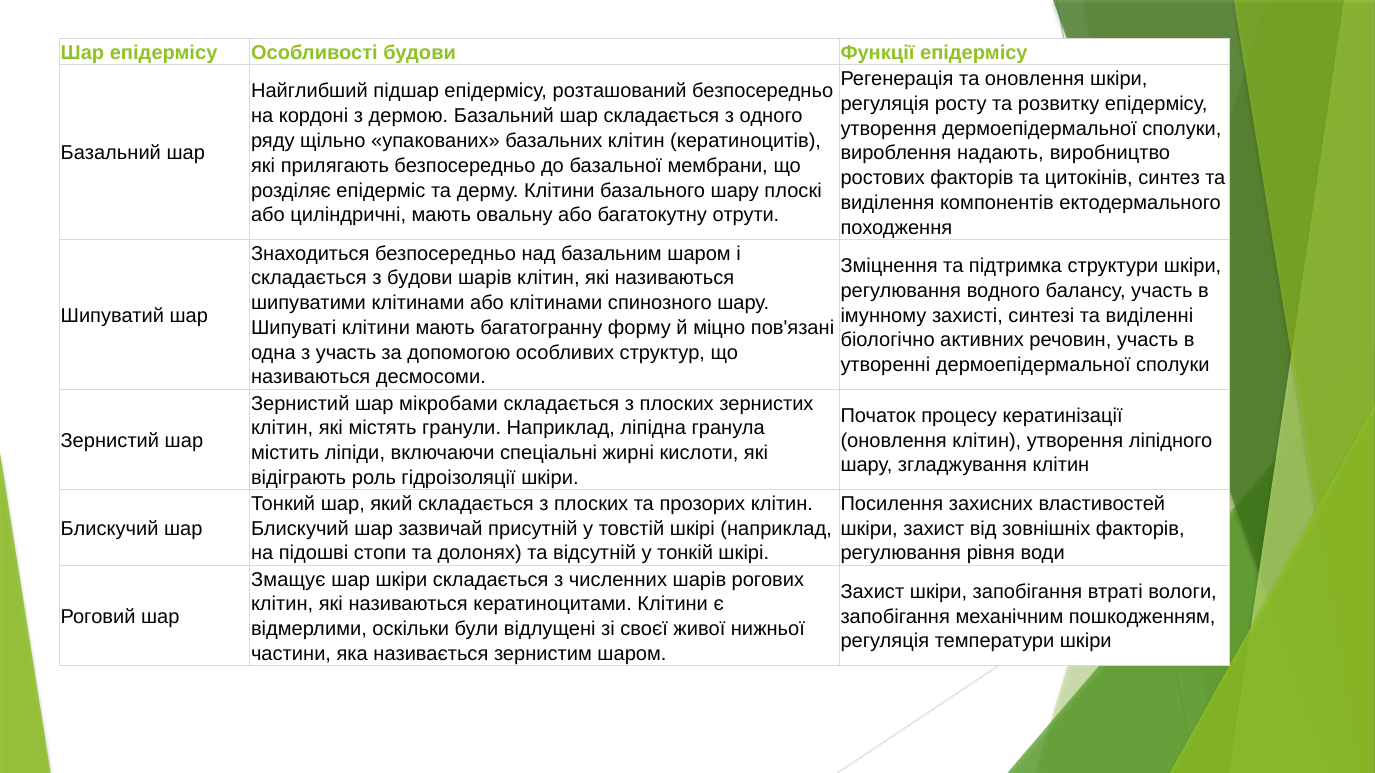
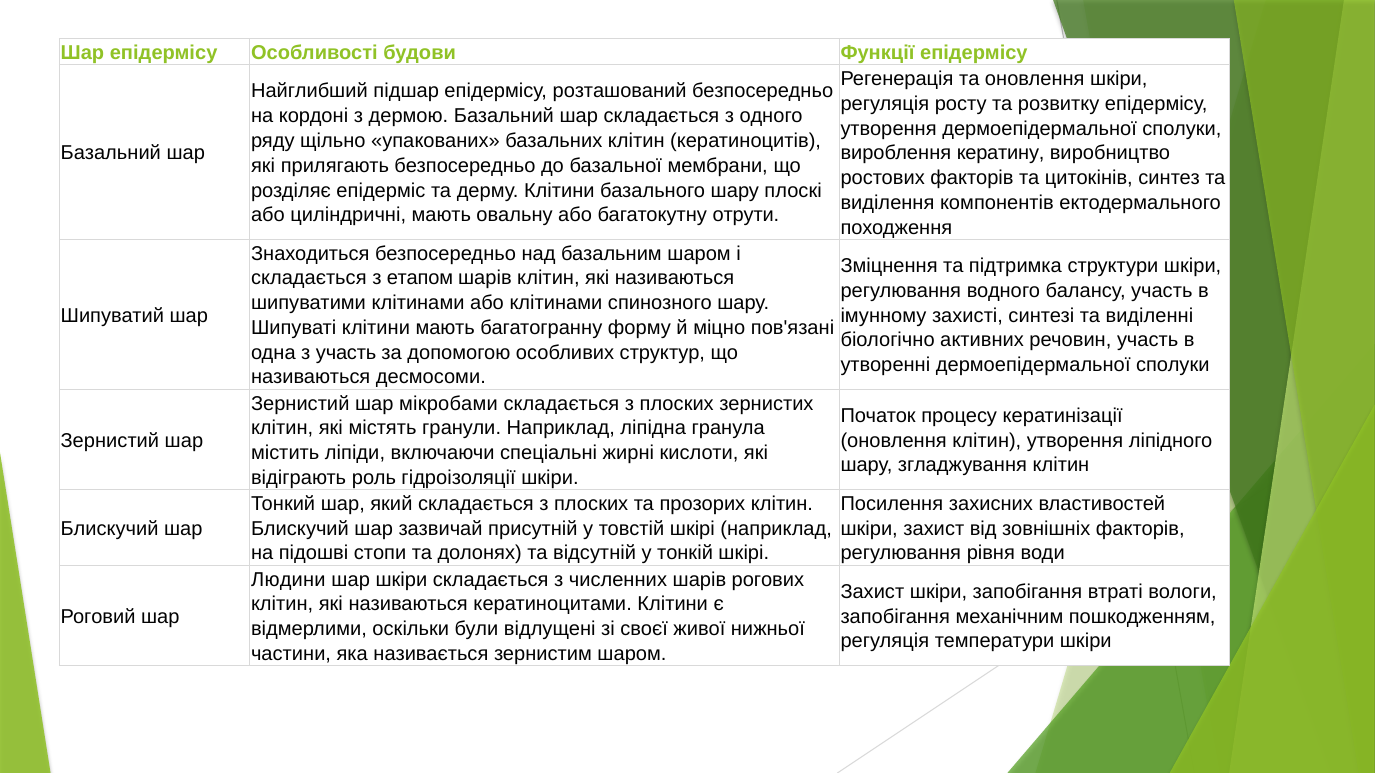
надають: надають -> кератину (1001, 153)
з будови: будови -> етапом (420, 279)
Змащує: Змащує -> Людини (288, 580)
